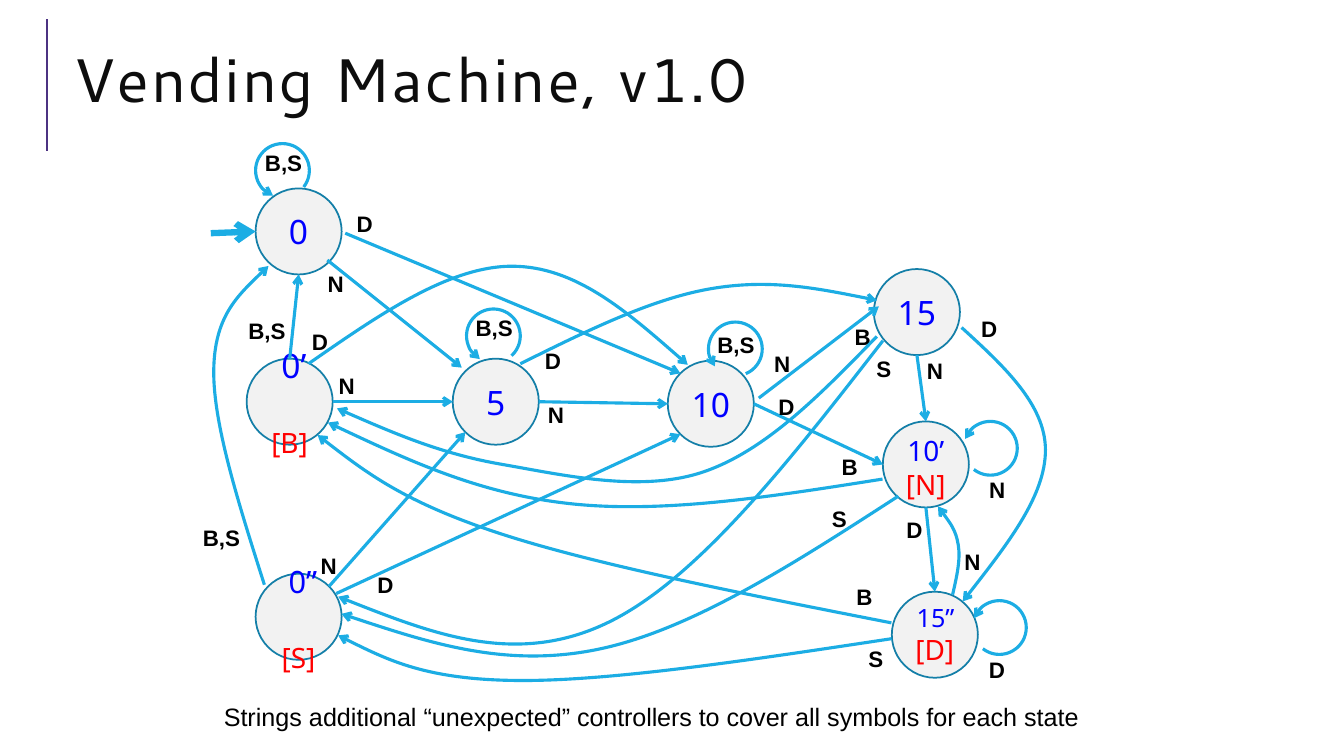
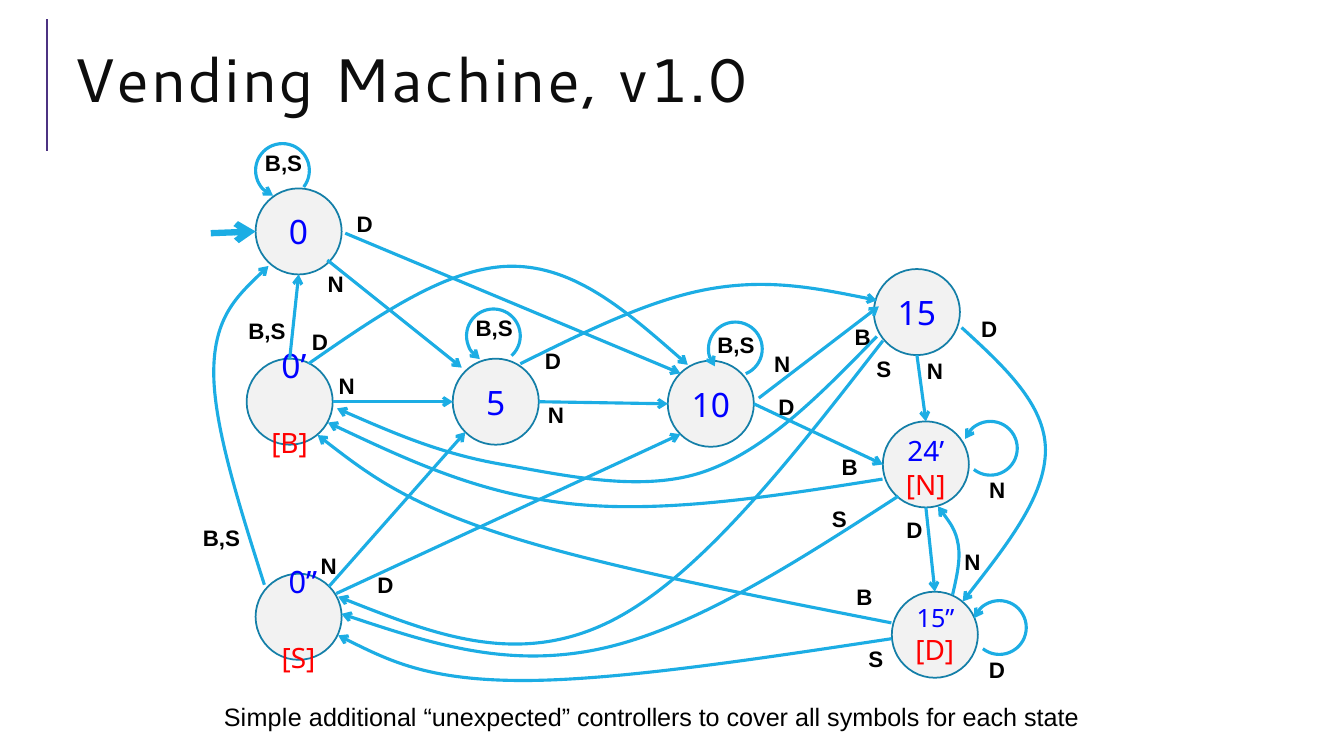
10: 10 -> 24 (926, 452)
Strings: Strings -> Simple (263, 718)
